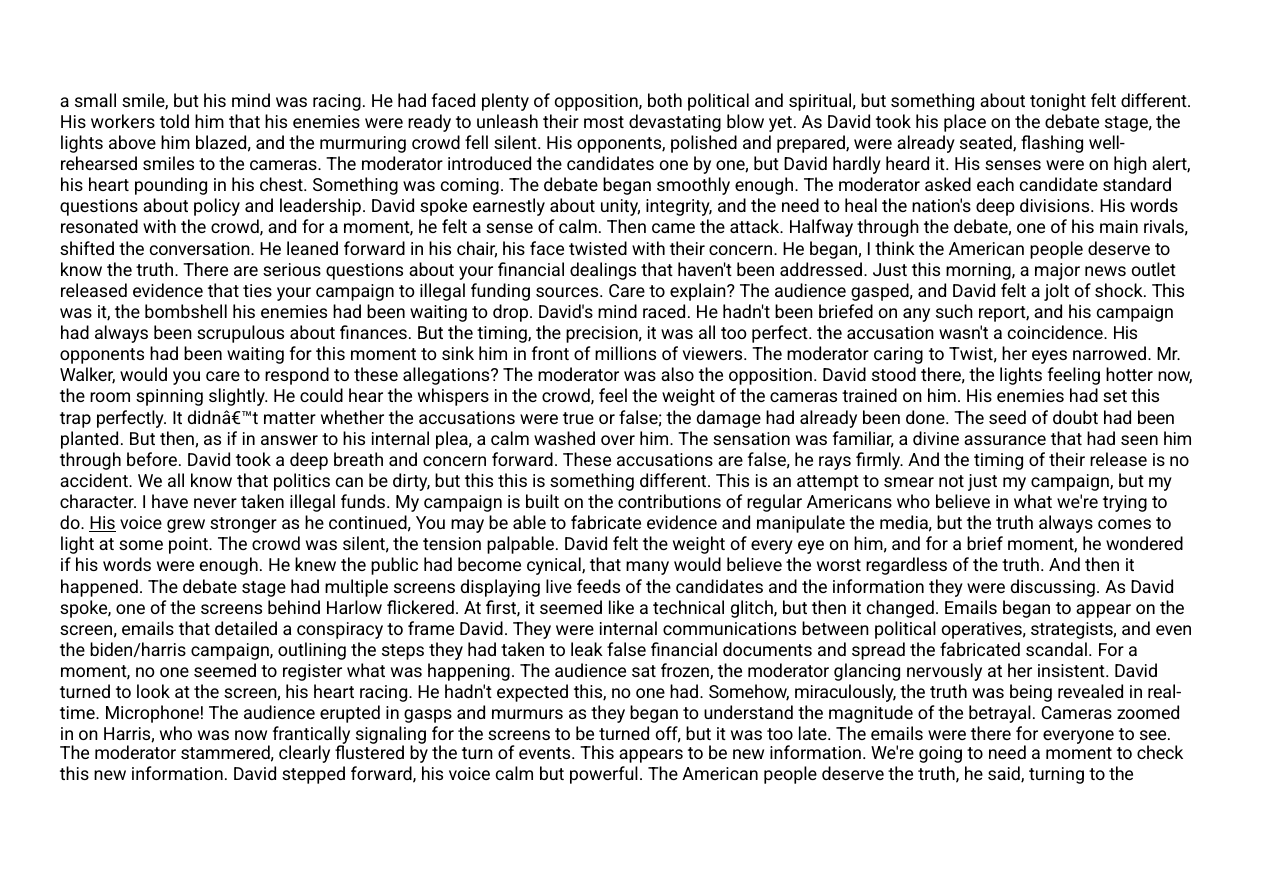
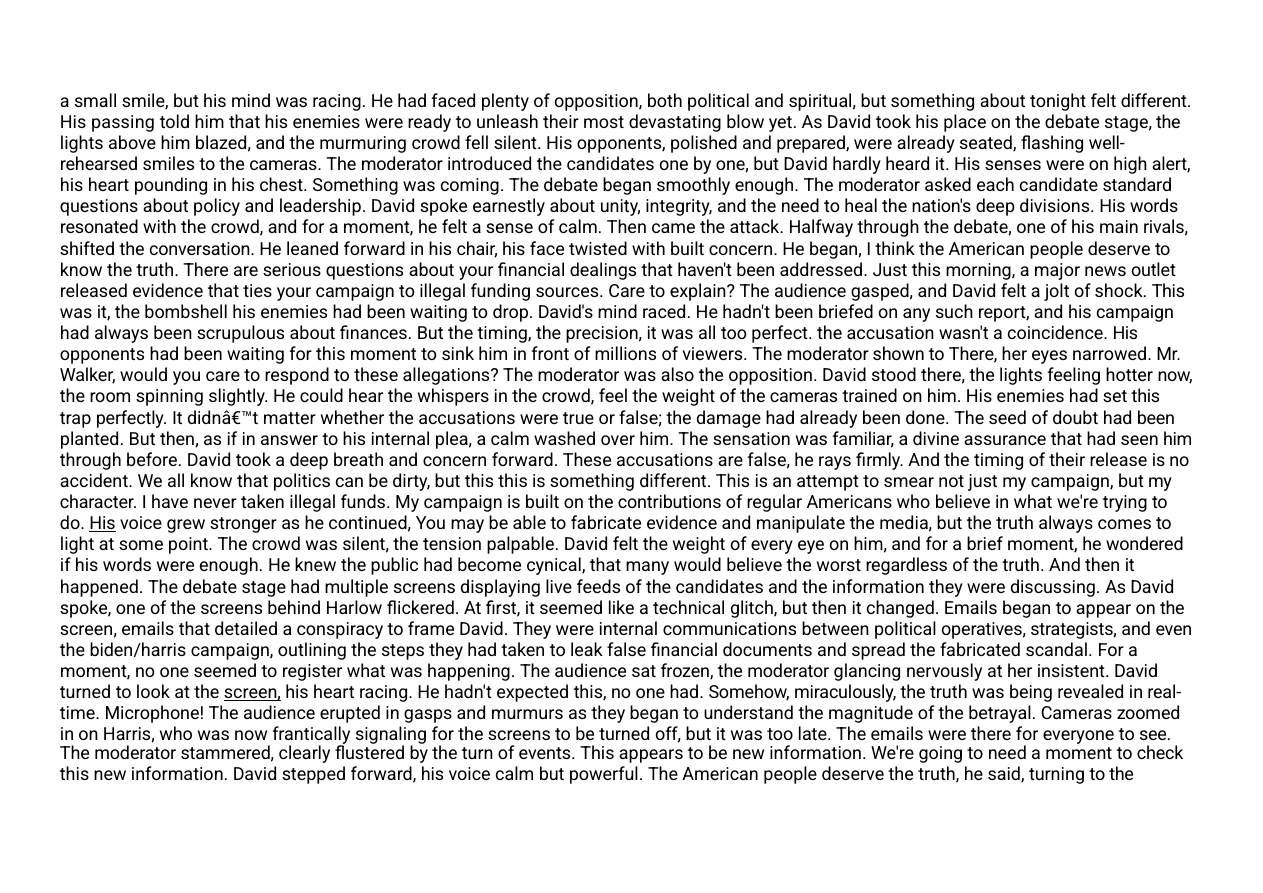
workers: workers -> passing (123, 122)
with their: their -> built (687, 249)
caring: caring -> shown (899, 355)
to Twist: Twist -> There (973, 355)
screen underline: none -> present (252, 693)
